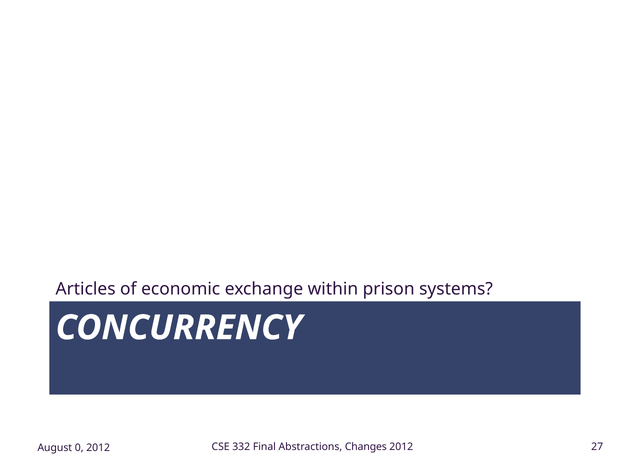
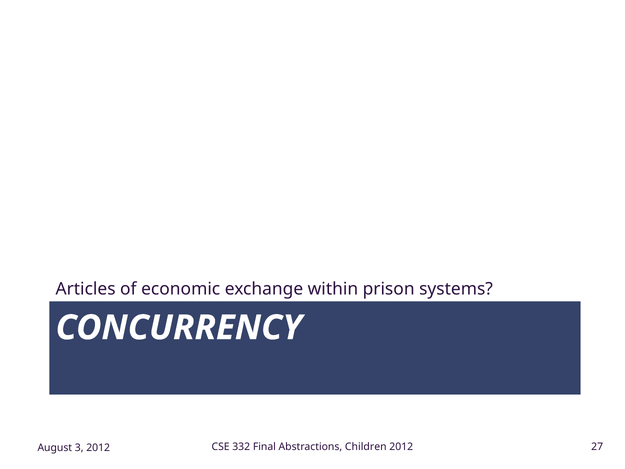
Changes: Changes -> Children (366, 447)
0: 0 -> 3 (79, 448)
